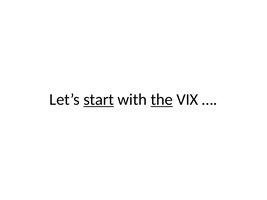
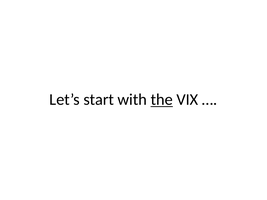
start underline: present -> none (99, 100)
